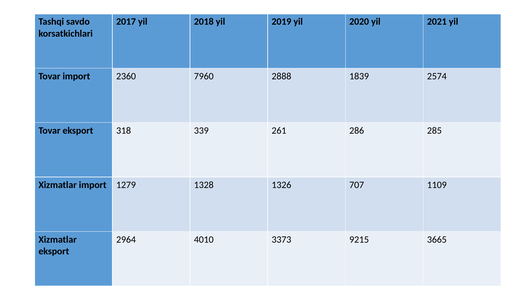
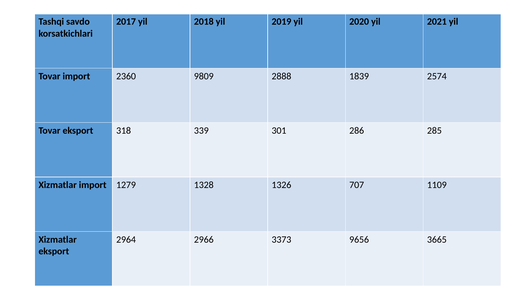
7960: 7960 -> 9809 (204, 76)
261: 261 -> 301 (279, 131)
4010: 4010 -> 2966 (204, 239)
9215: 9215 -> 9656 (359, 239)
